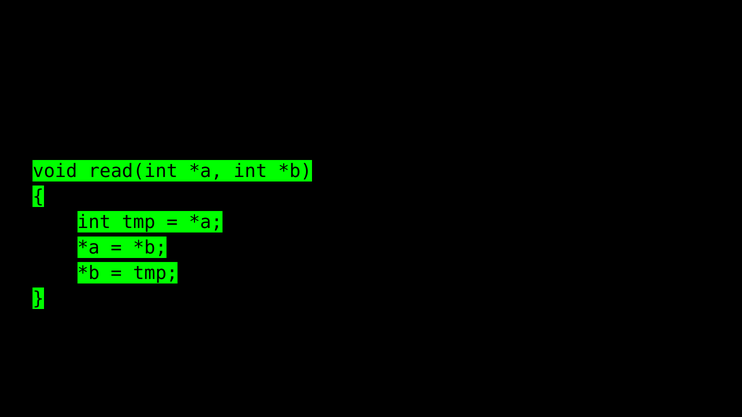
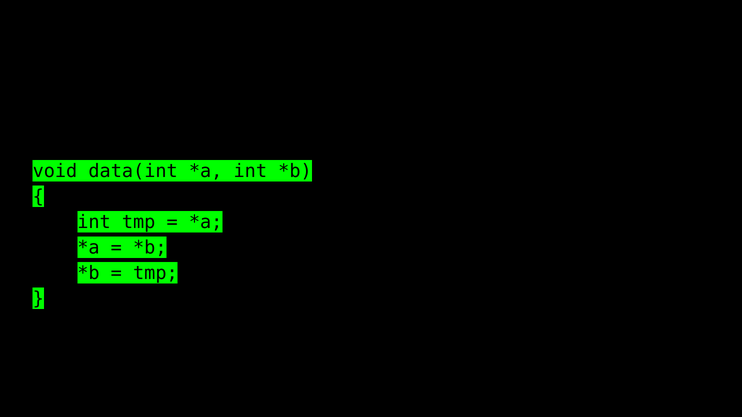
read(int: read(int -> data(int (133, 171)
